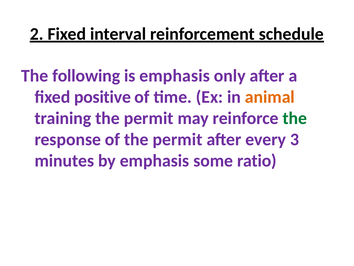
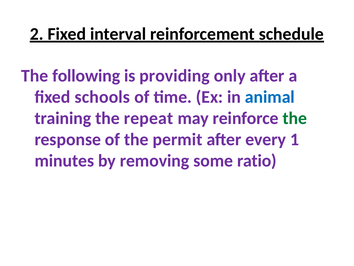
is emphasis: emphasis -> providing (175, 76)
positive: positive -> schools (102, 97)
animal colour: orange -> blue (270, 97)
training the permit: permit -> repeat (149, 118)
3: 3 -> 1 (295, 139)
by emphasis: emphasis -> removing (155, 161)
